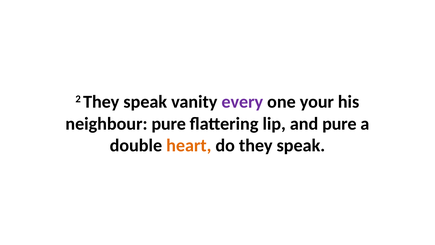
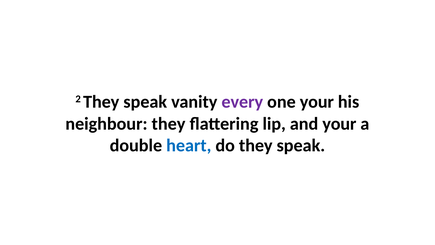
neighbour pure: pure -> they (169, 124)
and pure: pure -> your (339, 124)
heart colour: orange -> blue (189, 145)
